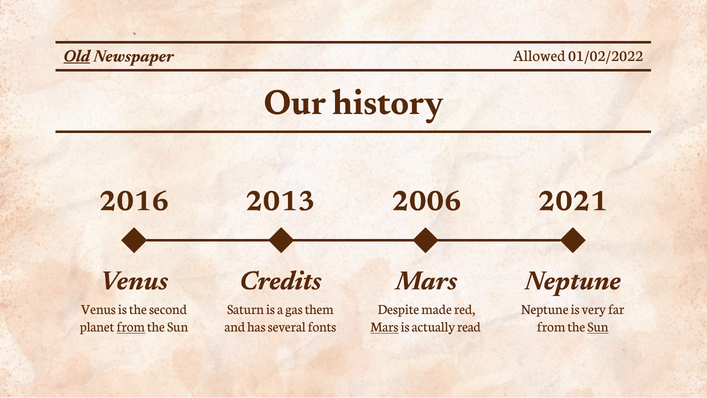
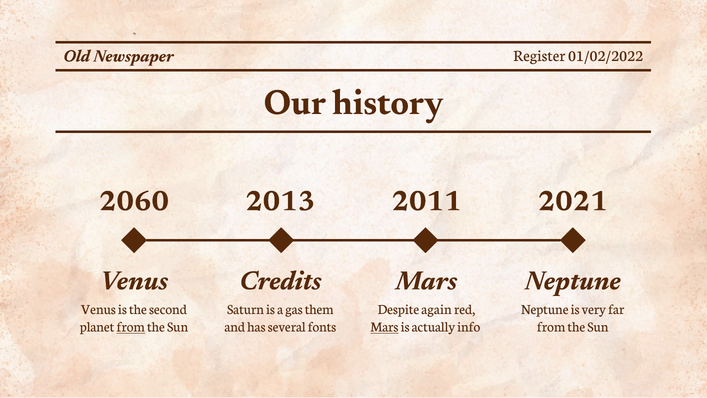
Old underline: present -> none (77, 56)
Allowed: Allowed -> Register (539, 56)
2016: 2016 -> 2060 (134, 201)
2006: 2006 -> 2011 (426, 201)
made: made -> again (437, 309)
read: read -> info (469, 327)
Sun underline: present -> none (598, 327)
